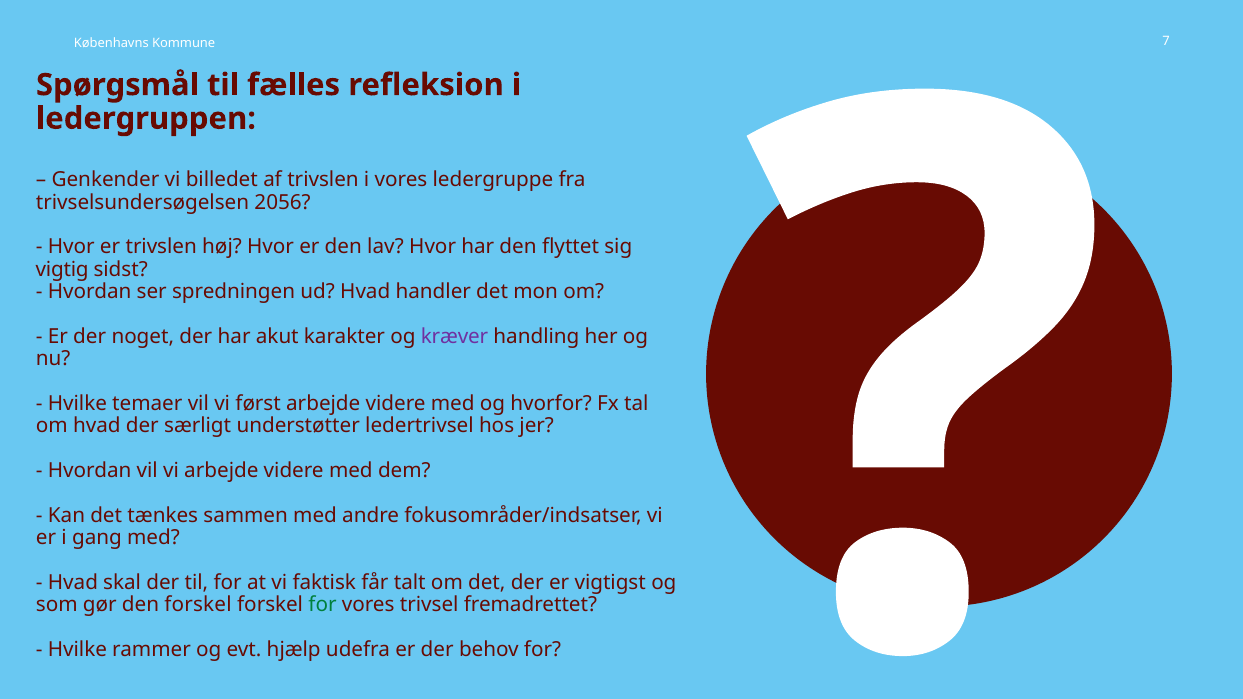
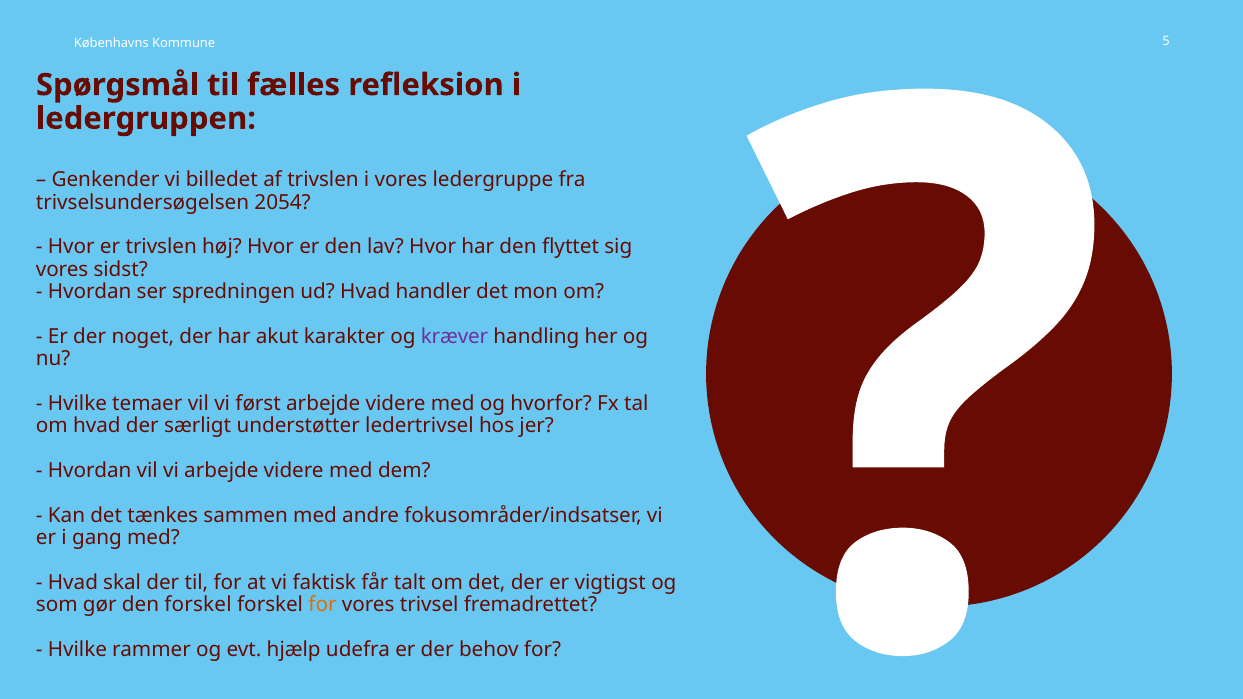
7: 7 -> 5 (1166, 41)
2056: 2056 -> 2054 (283, 202)
vigtig: vigtig -> vores (62, 269)
for colour: green -> orange (322, 605)
